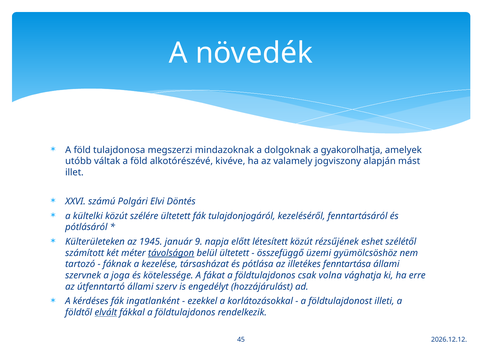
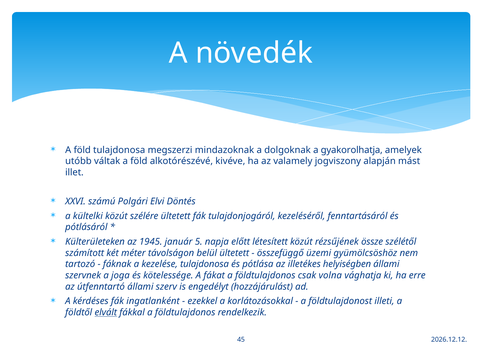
9: 9 -> 5 (199, 241)
eshet: eshet -> össze (372, 241)
távolságon underline: present -> none (171, 253)
kezelése társasházat: társasházat -> tulajdonosa (204, 264)
fenntartása: fenntartása -> helyiségben (347, 264)
